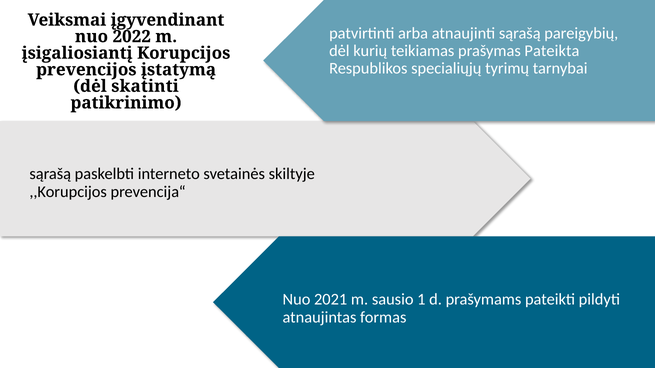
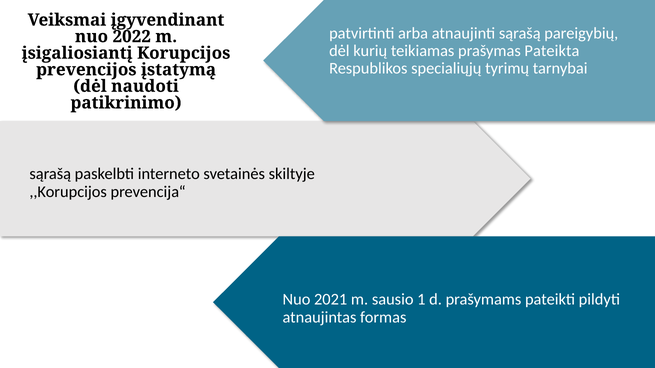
skatinti: skatinti -> naudoti (145, 86)
